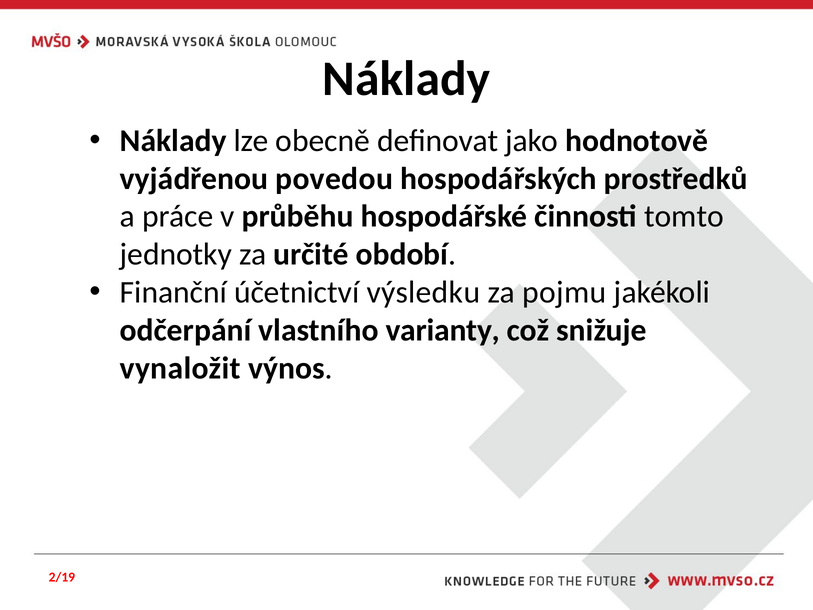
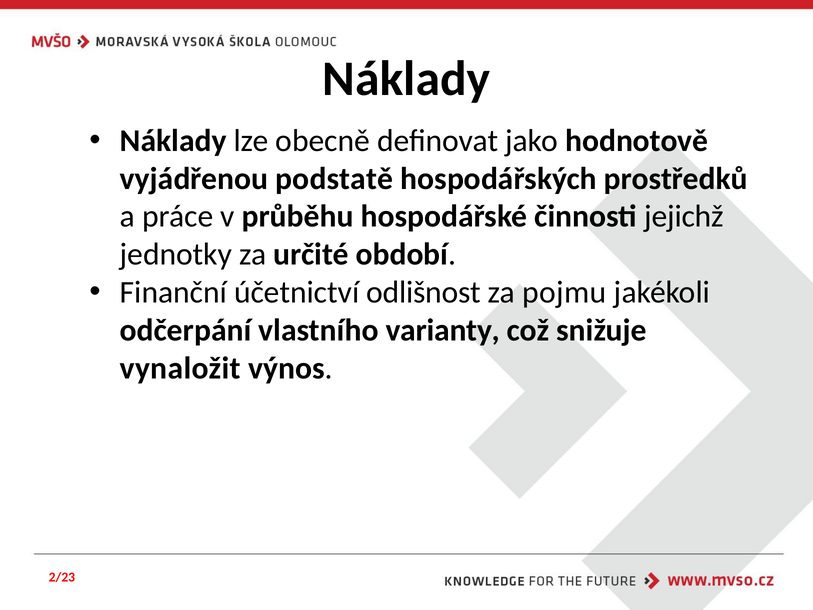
povedou: povedou -> podstatě (334, 179)
tomto: tomto -> jejichž (684, 216)
výsledku: výsledku -> odlišnost (424, 292)
2/19: 2/19 -> 2/23 (62, 577)
